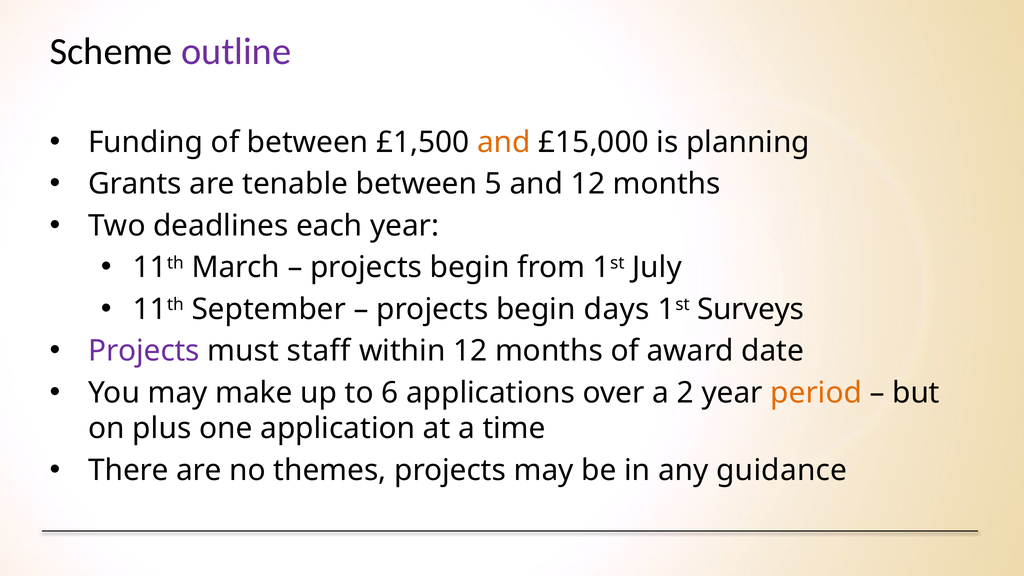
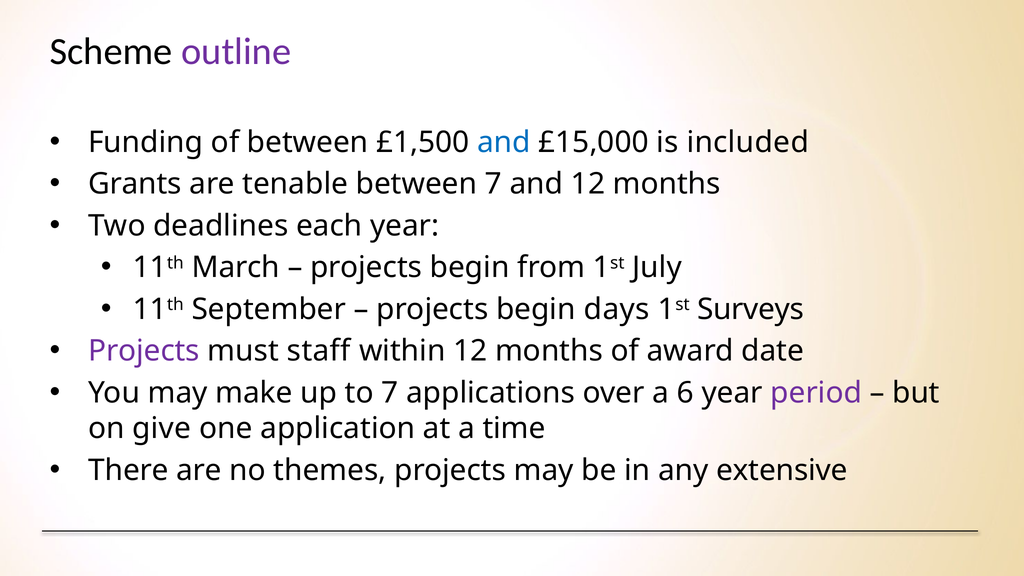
and colour: orange -> blue (504, 142)
planning: planning -> included (748, 142)
between 5: 5 -> 7 (493, 184)
to 6: 6 -> 7 (390, 393)
2: 2 -> 6 (685, 393)
period colour: orange -> purple (816, 393)
plus: plus -> give (162, 429)
guidance: guidance -> extensive (782, 470)
